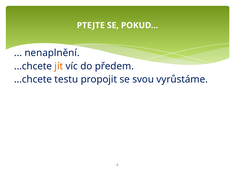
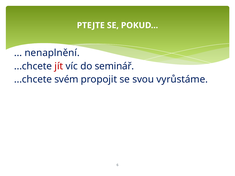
jít colour: orange -> red (59, 66)
předem: předem -> seminář (114, 66)
testu: testu -> svém (66, 80)
